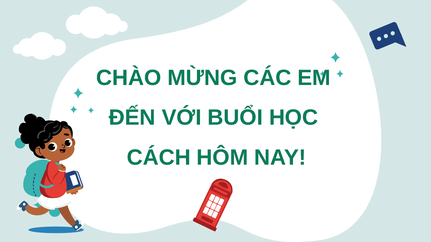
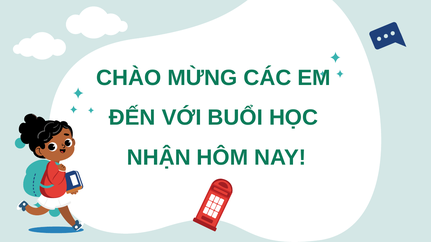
CÁCH: CÁCH -> NHẬN (159, 158)
